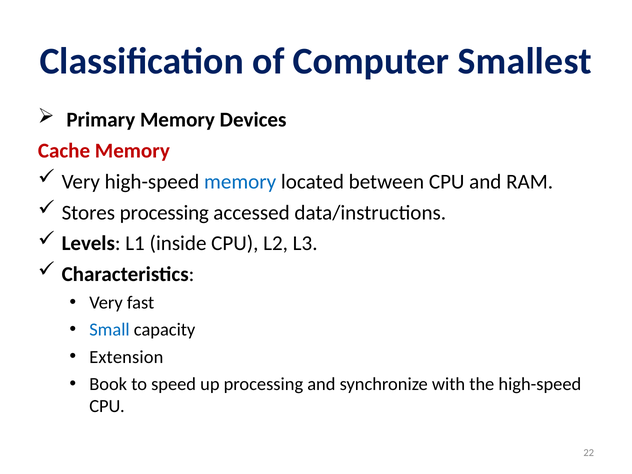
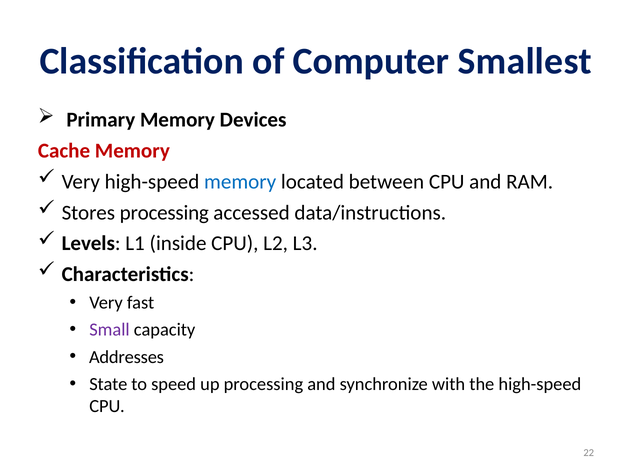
Small colour: blue -> purple (109, 330)
Extension: Extension -> Addresses (126, 357)
Book: Book -> State (108, 384)
